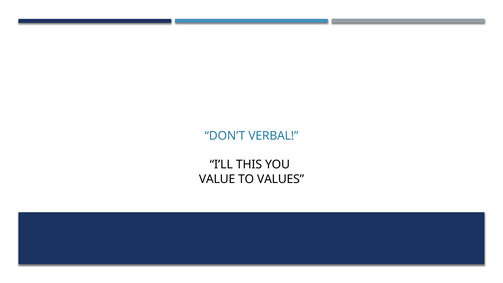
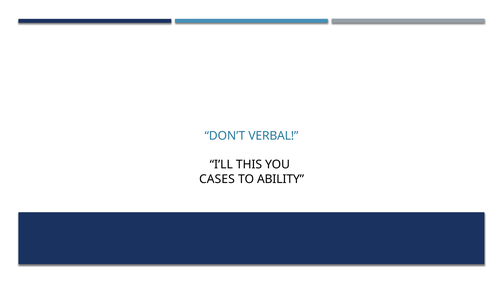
VALUE: VALUE -> CASES (217, 179)
VALUES: VALUES -> ABILITY (281, 179)
